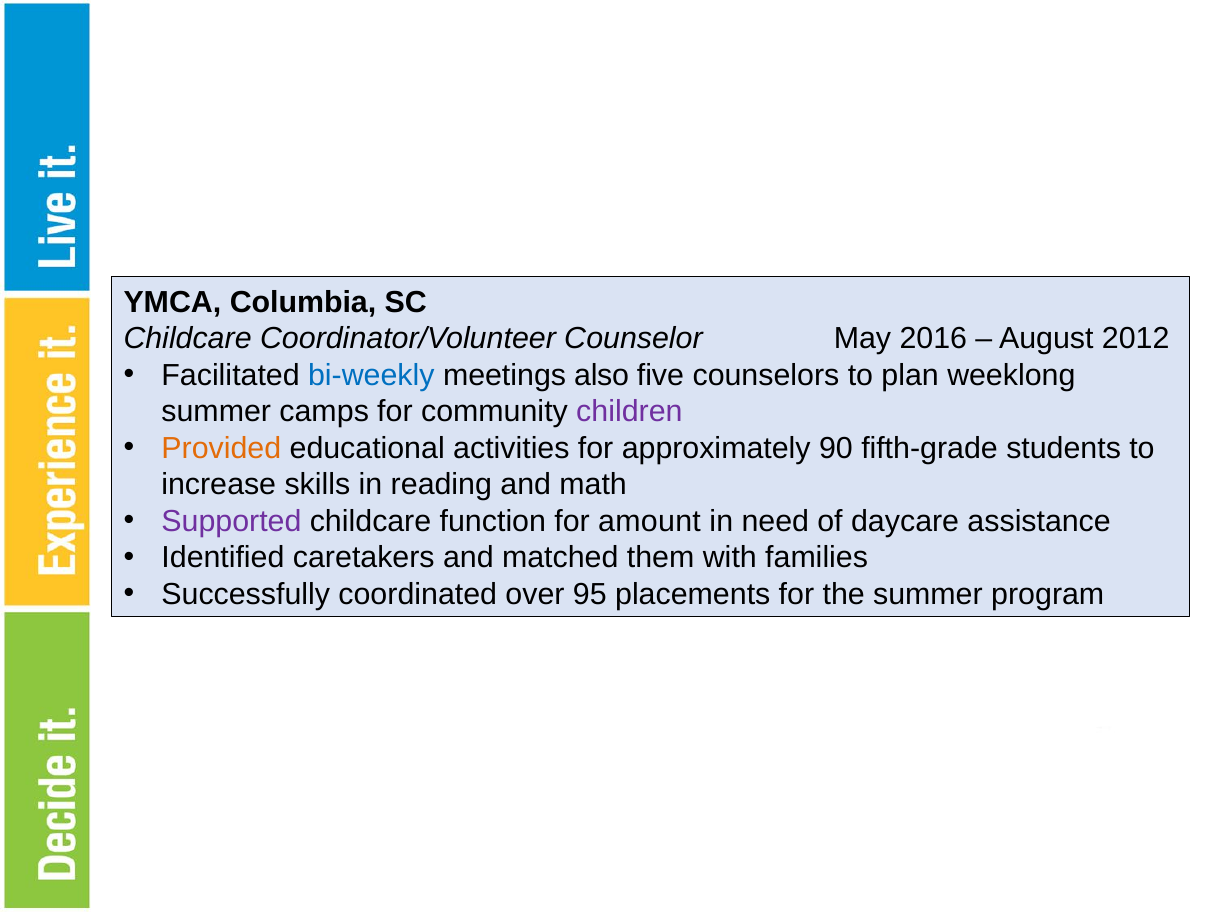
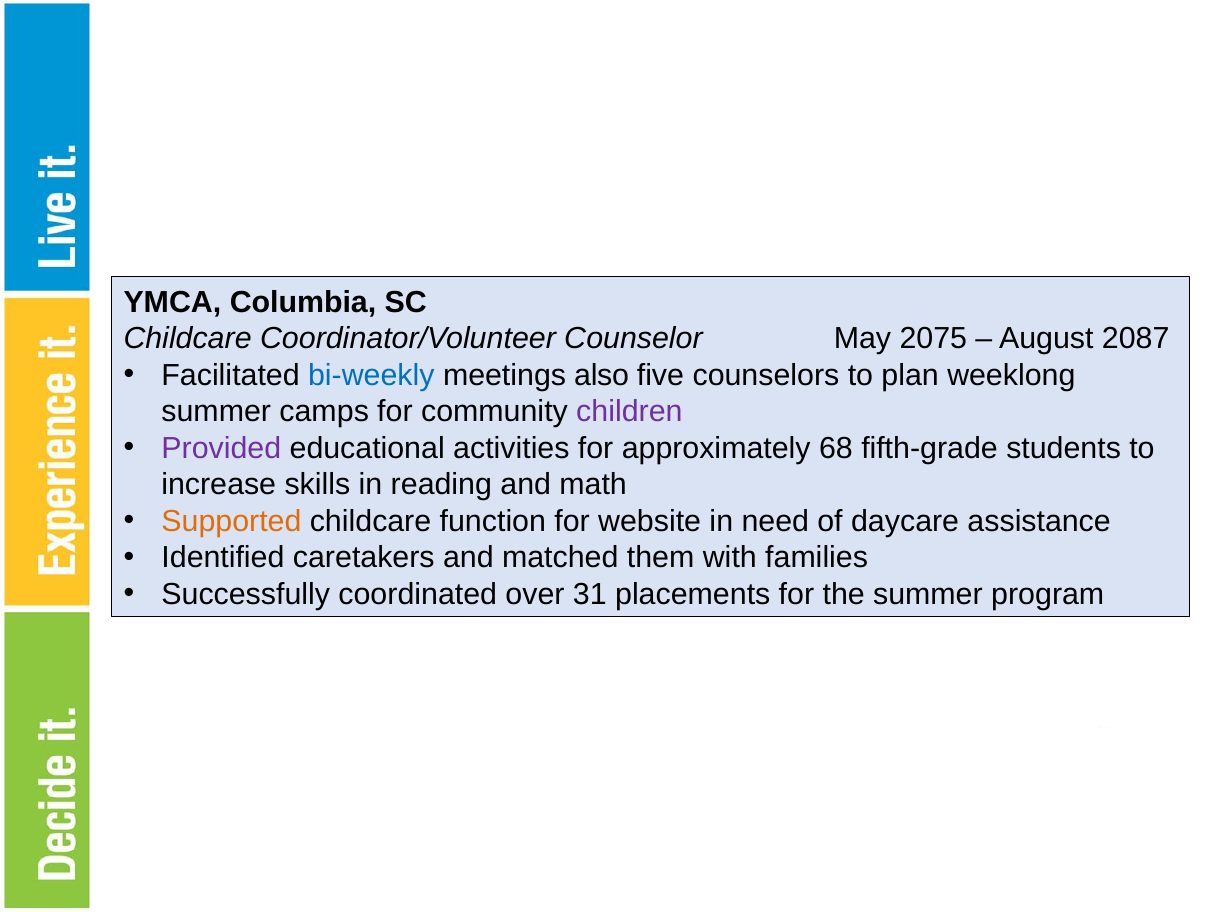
2016: 2016 -> 2075 (933, 339)
2012: 2012 -> 2087 (1136, 339)
Provided colour: orange -> purple (221, 448)
90: 90 -> 68 (836, 448)
Supported colour: purple -> orange (231, 521)
amount: amount -> website (650, 521)
95: 95 -> 31 (590, 594)
